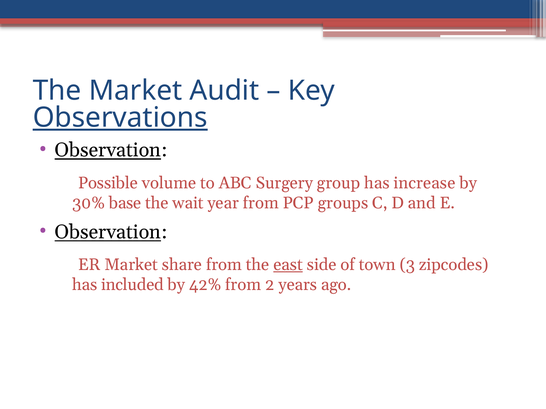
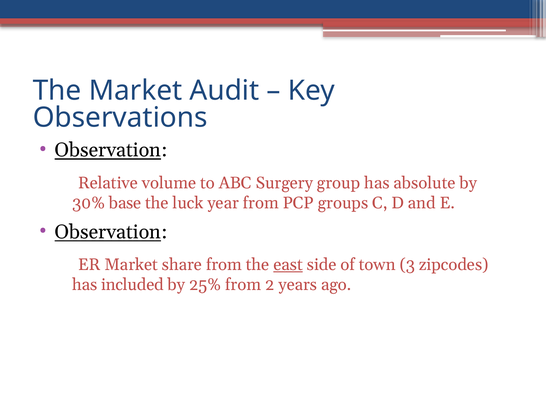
Observations underline: present -> none (120, 118)
Possible: Possible -> Relative (108, 183)
increase: increase -> absolute (425, 183)
wait: wait -> luck (188, 203)
42%: 42% -> 25% (205, 285)
